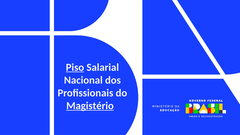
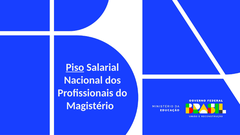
Magistério underline: present -> none (90, 106)
